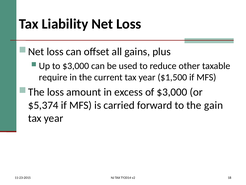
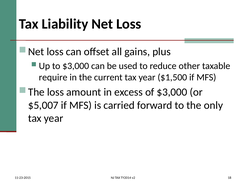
$5,374: $5,374 -> $5,007 (43, 105)
gain: gain -> only (213, 105)
